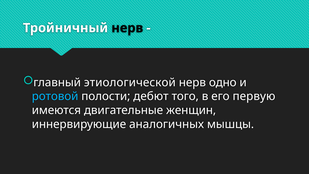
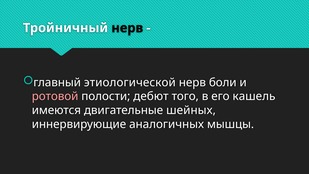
одно: одно -> боли (223, 82)
ротовой colour: light blue -> pink (55, 96)
первую: первую -> кашель (254, 96)
женщин: женщин -> шейных (191, 110)
